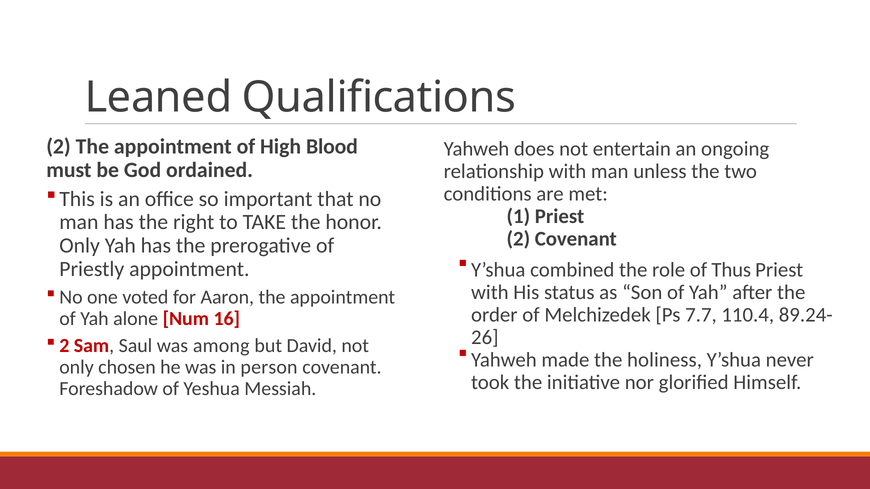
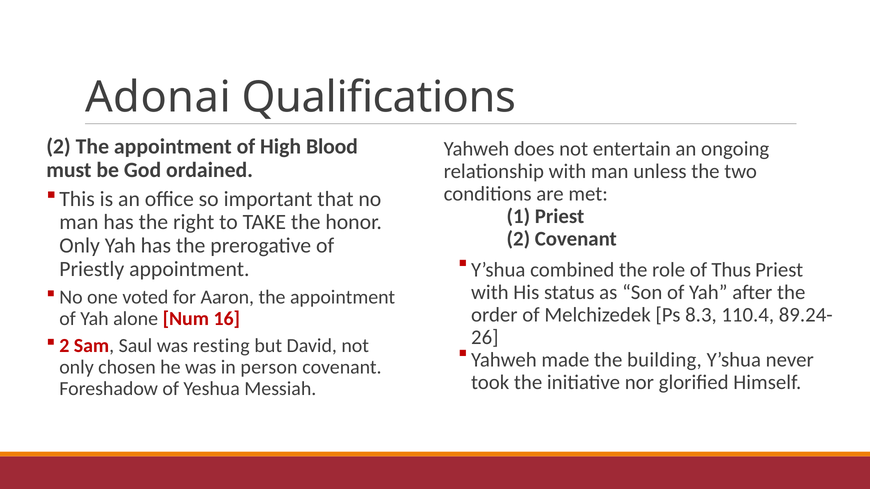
Leaned: Leaned -> Adonai (158, 97)
7.7: 7.7 -> 8.3 (701, 315)
among: among -> resting (221, 346)
holiness: holiness -> building (664, 360)
